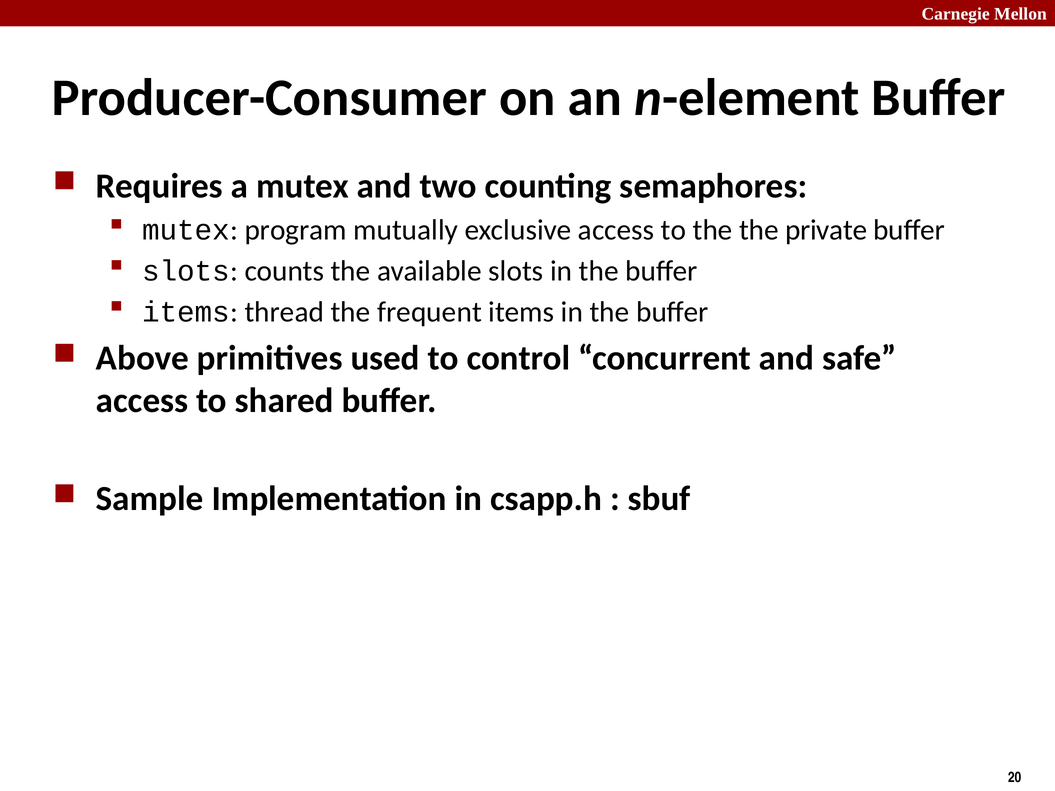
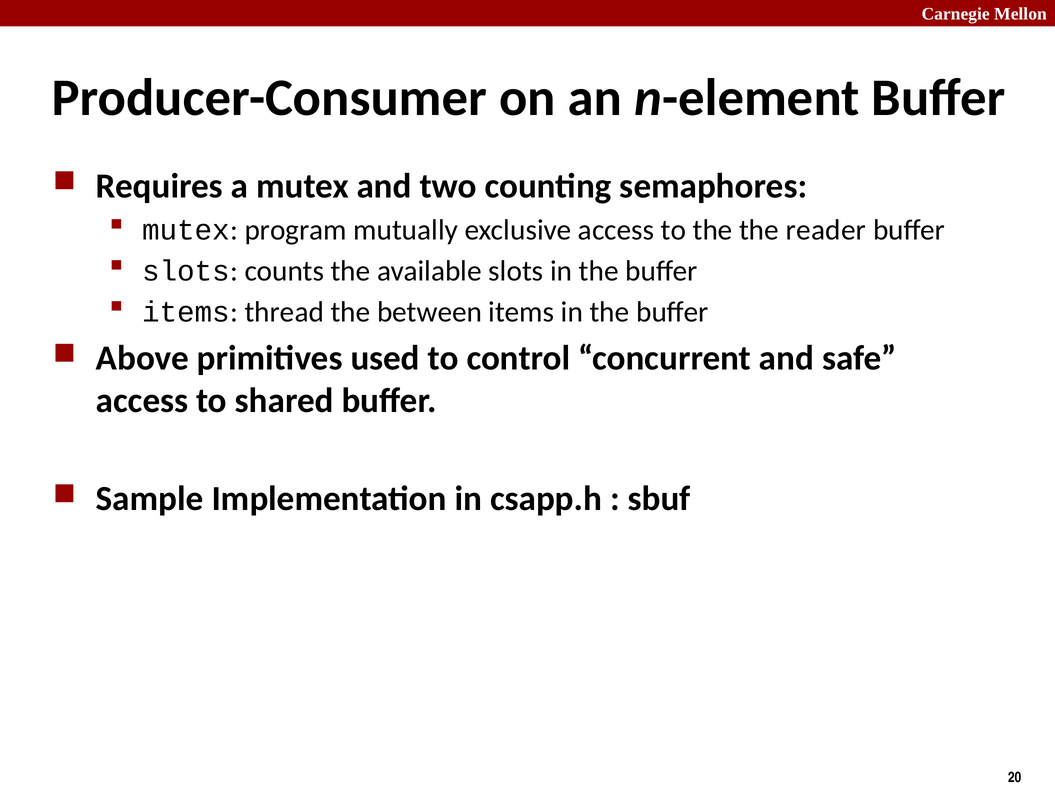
private: private -> reader (826, 230)
frequent: frequent -> between (430, 312)
